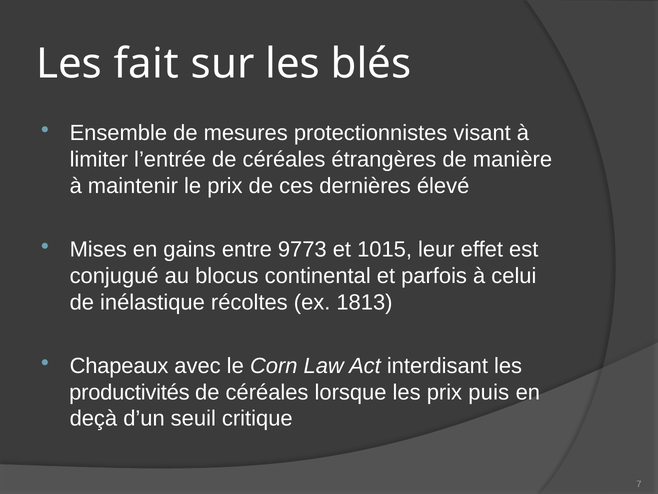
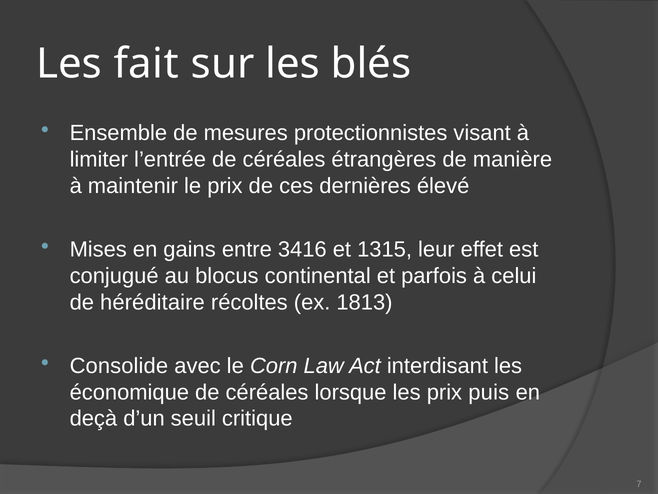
9773: 9773 -> 3416 (302, 249)
1015: 1015 -> 1315 (385, 249)
inélastique: inélastique -> héréditaire (152, 302)
Chapeaux: Chapeaux -> Consolide (119, 366)
productivités: productivités -> économique (129, 392)
